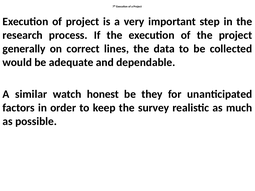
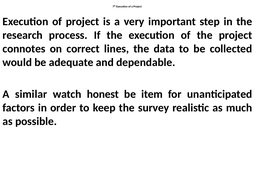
generally: generally -> connotes (24, 49)
they: they -> item (152, 94)
